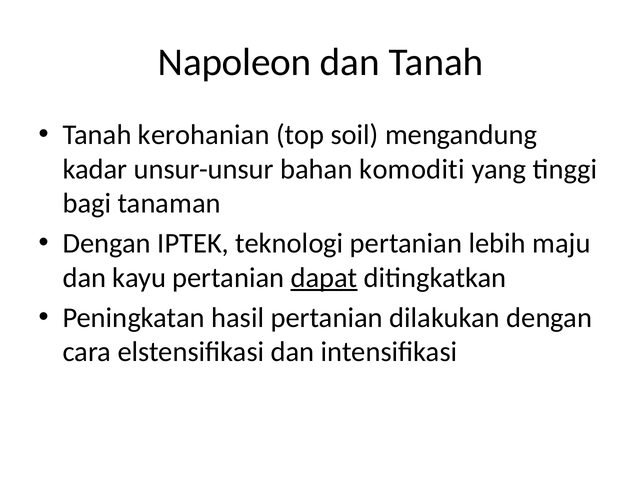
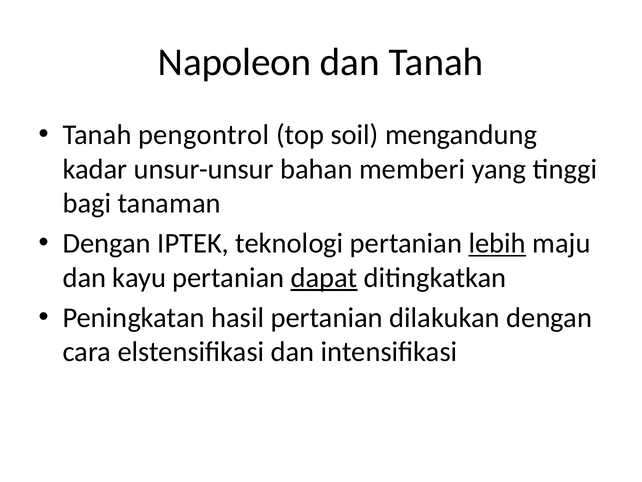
kerohanian: kerohanian -> pengontrol (204, 135)
komoditi: komoditi -> memberi (412, 169)
lebih underline: none -> present (497, 243)
